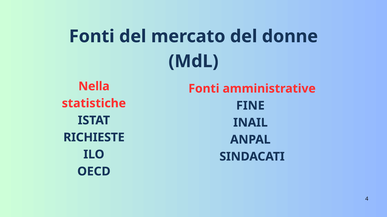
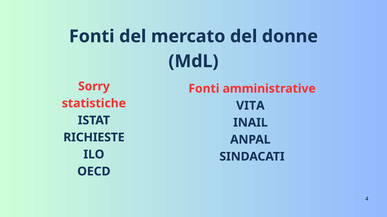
Nella: Nella -> Sorry (94, 87)
FINE: FINE -> VITA (250, 106)
